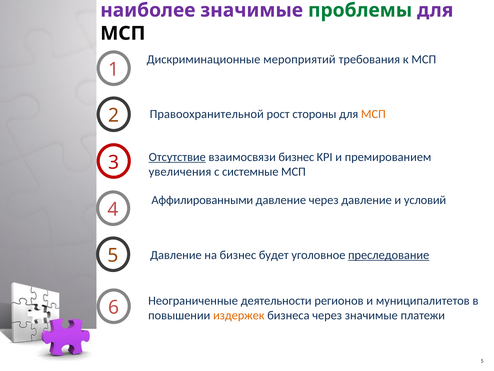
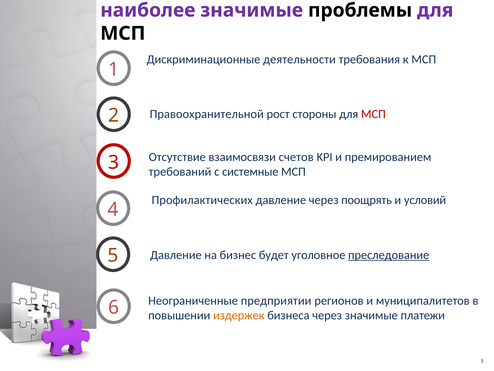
проблемы colour: green -> black (360, 10)
мероприятий: мероприятий -> деятельности (299, 59)
МСП colour: orange -> red (373, 114)
Отсутствие underline: present -> none (177, 157)
взаимосвязи бизнес: бизнес -> счетов (296, 157)
увеличения: увеличения -> требований (180, 172)
Аффилированными: Аффилированными -> Профилактических (202, 200)
через давление: давление -> поощрять (367, 200)
деятельности: деятельности -> предприятии (276, 300)
